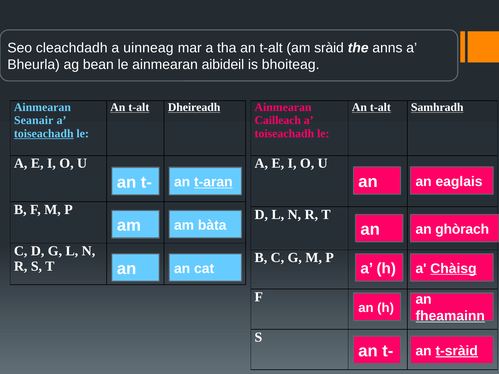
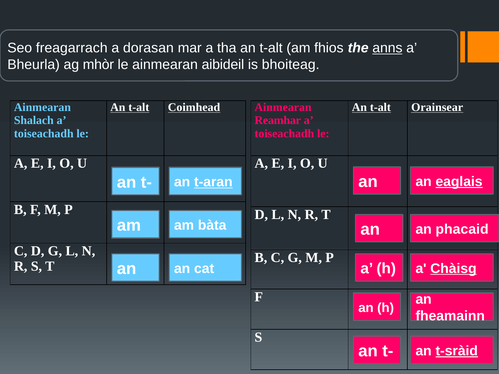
cleachdadh: cleachdadh -> freagarrach (72, 48)
uinneag: uinneag -> dorasan (148, 48)
sràid: sràid -> fhios (329, 48)
anns underline: none -> present (387, 48)
bean: bean -> mhòr (98, 65)
Dheireadh: Dheireadh -> Coimhead (194, 107)
Samhradh: Samhradh -> Orainsear (437, 107)
Seanair: Seanair -> Shalach (34, 121)
Cailleach: Cailleach -> Reamhar (278, 121)
toiseachadh underline: present -> none (44, 134)
eaglais underline: none -> present (459, 182)
ghòrach: ghòrach -> phacaid (462, 229)
fheamainn underline: present -> none (450, 316)
